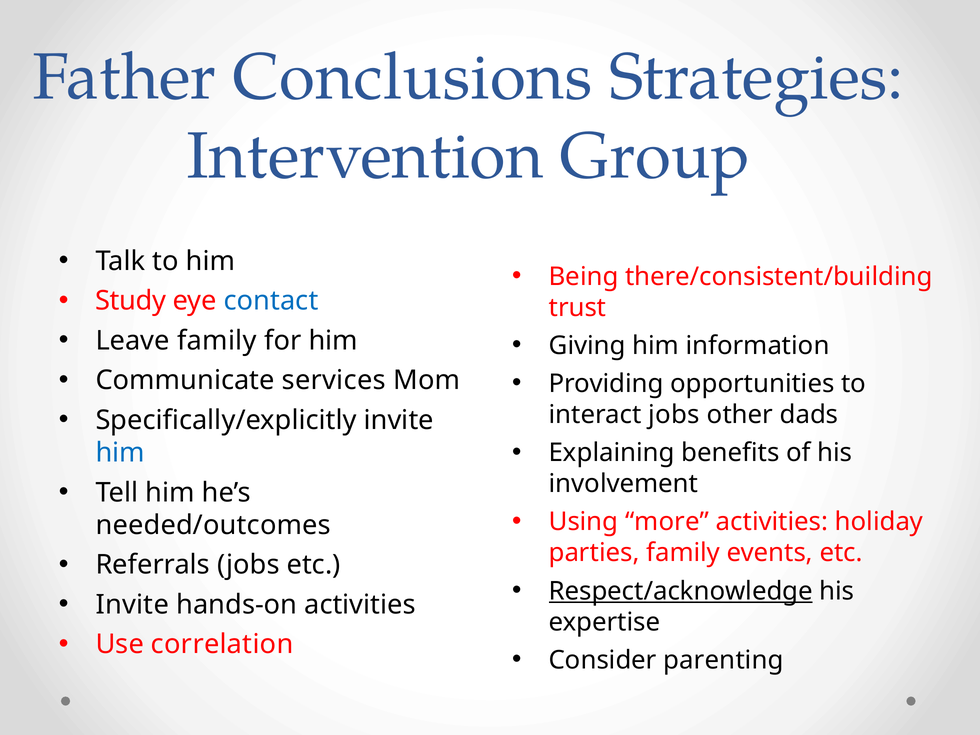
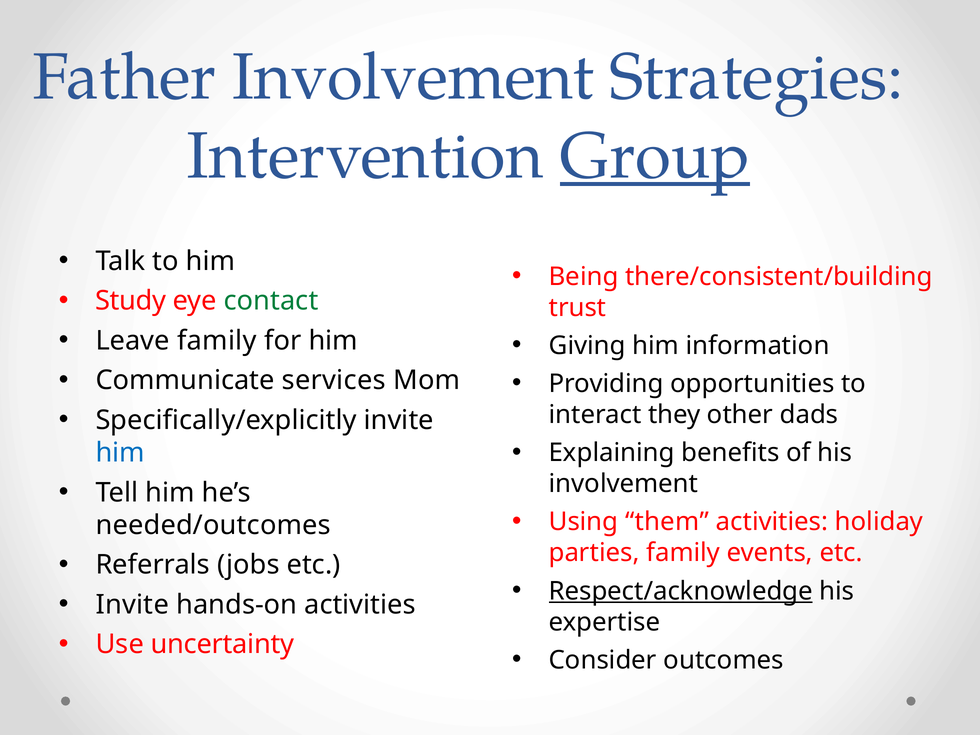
Father Conclusions: Conclusions -> Involvement (413, 77)
Group underline: none -> present (655, 156)
contact colour: blue -> green (271, 301)
interact jobs: jobs -> they (674, 415)
more: more -> them (667, 522)
correlation: correlation -> uncertainty (222, 644)
parenting: parenting -> outcomes (724, 660)
